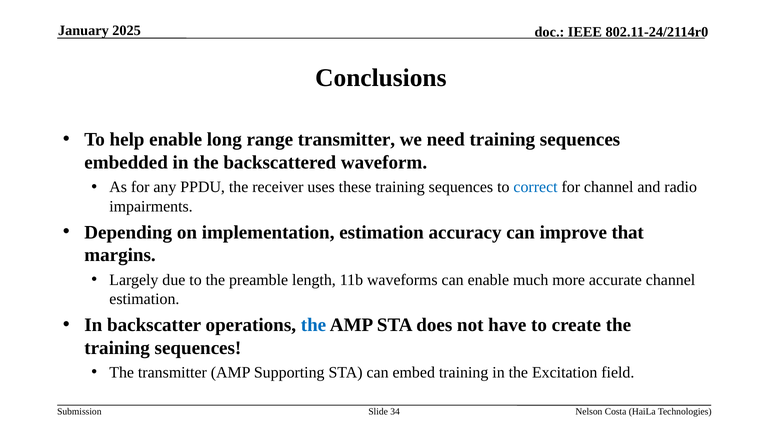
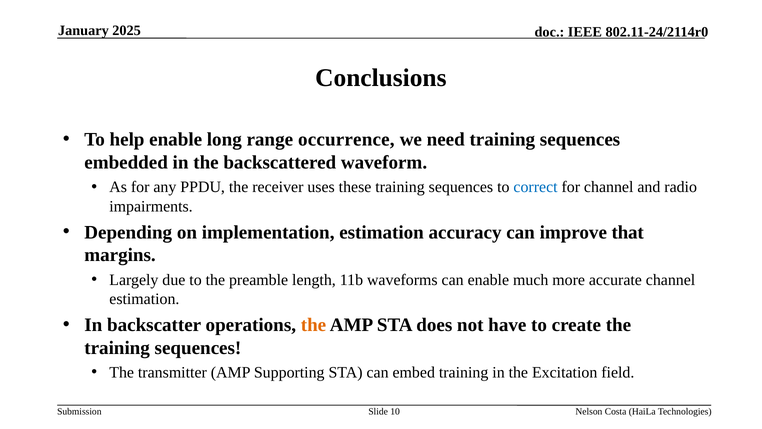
range transmitter: transmitter -> occurrence (346, 139)
the colour: blue -> orange (313, 325)
34: 34 -> 10 (395, 411)
